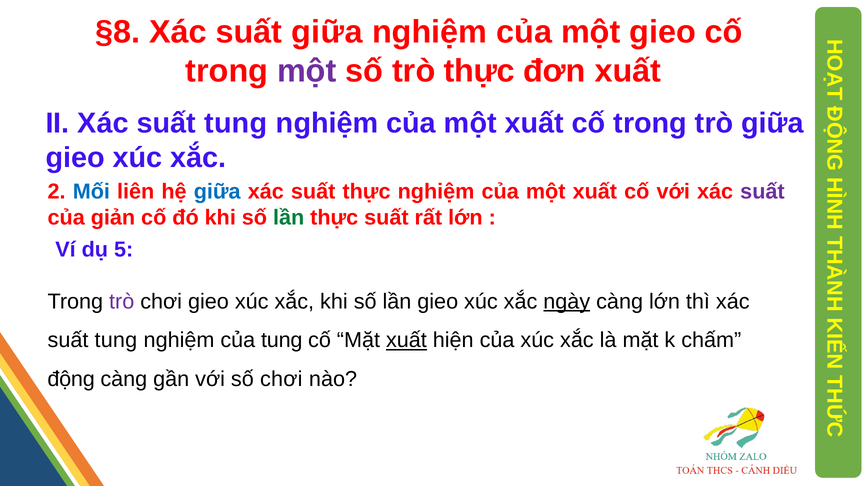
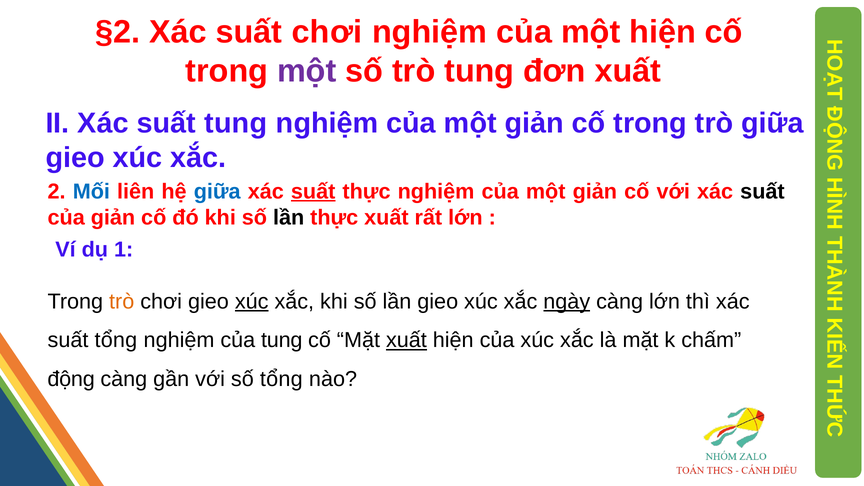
§8: §8 -> §2 (118, 32)
suất giữa: giữa -> chơi (327, 32)
một gieo: gieo -> hiện (663, 32)
trò thực: thực -> tung (479, 71)
xuất: xuất -> giản (534, 123)
suất underline: none -> present (313, 192)
xuất: xuất -> giản (595, 192)
suất colour: purple -> black (762, 192)
lần colour: green -> black (289, 217)
thực suất: suất -> xuất (386, 217)
5: 5 -> 1 (124, 250)
trò colour: purple -> orange (122, 301)
xúc underline: none -> present (252, 301)
tung: tung -> tổng (116, 340)
số chơi: chơi -> tổng (281, 379)
